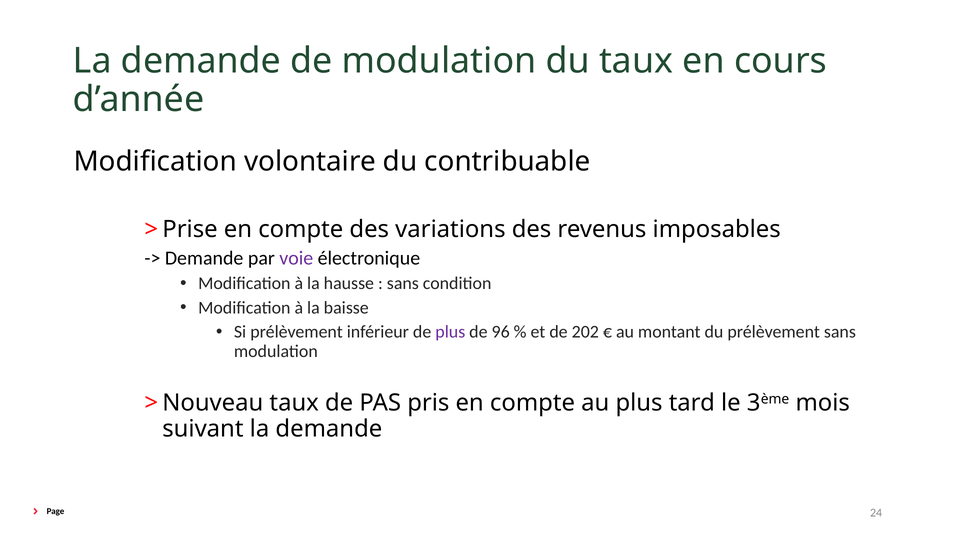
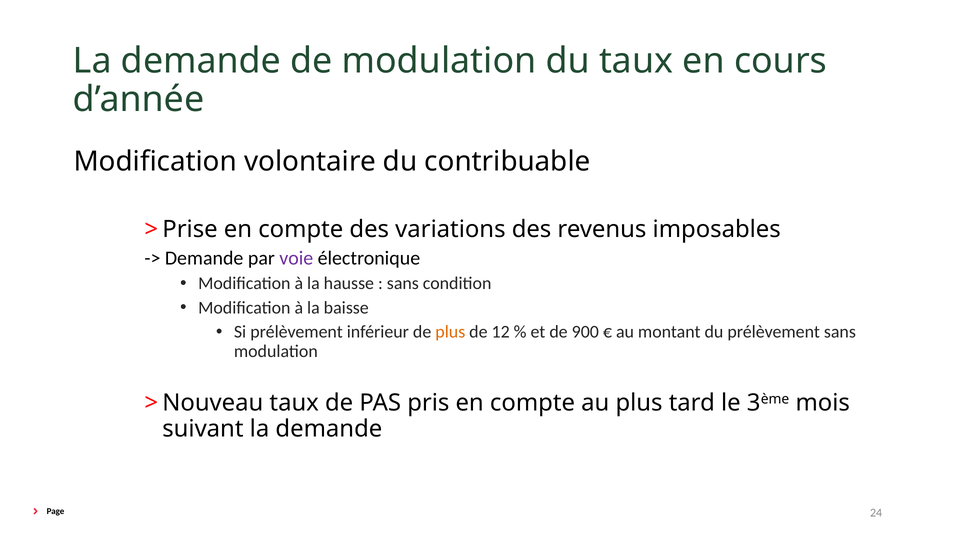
plus colour: purple -> orange (450, 332)
96: 96 -> 12 (501, 332)
202: 202 -> 900 (585, 332)
